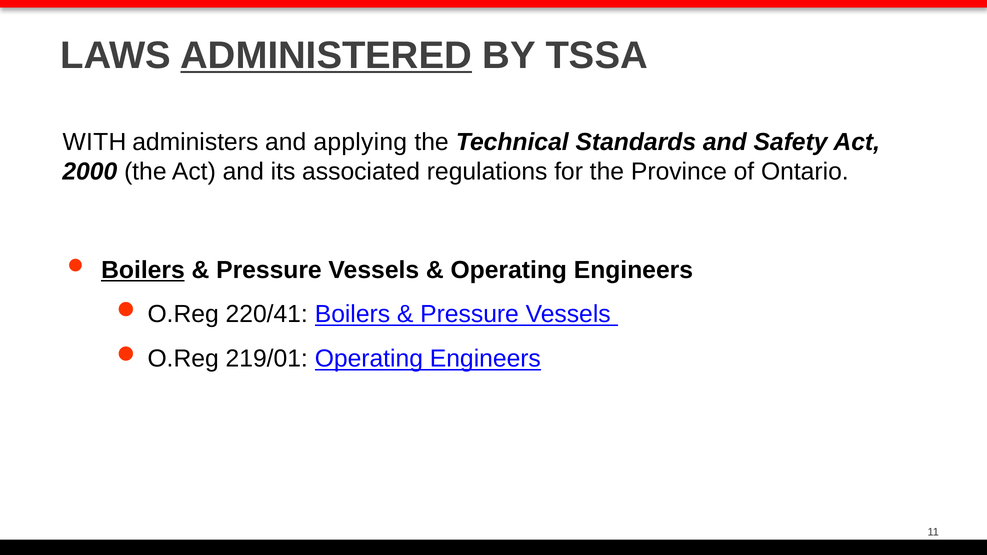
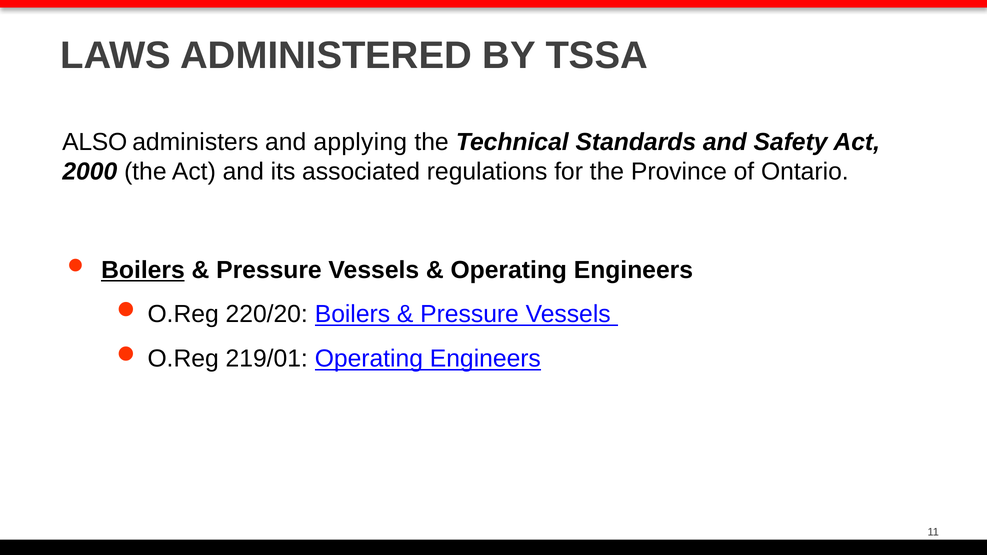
ADMINISTERED underline: present -> none (326, 55)
WITH: WITH -> ALSO (95, 142)
220/41: 220/41 -> 220/20 (267, 314)
